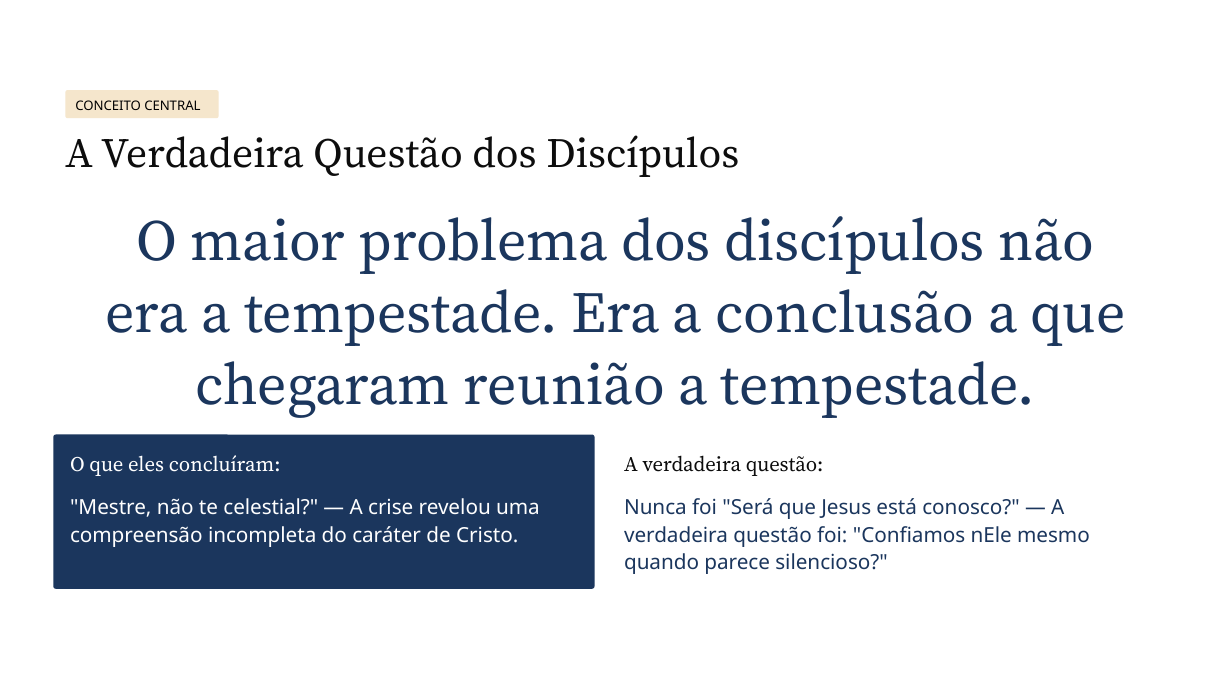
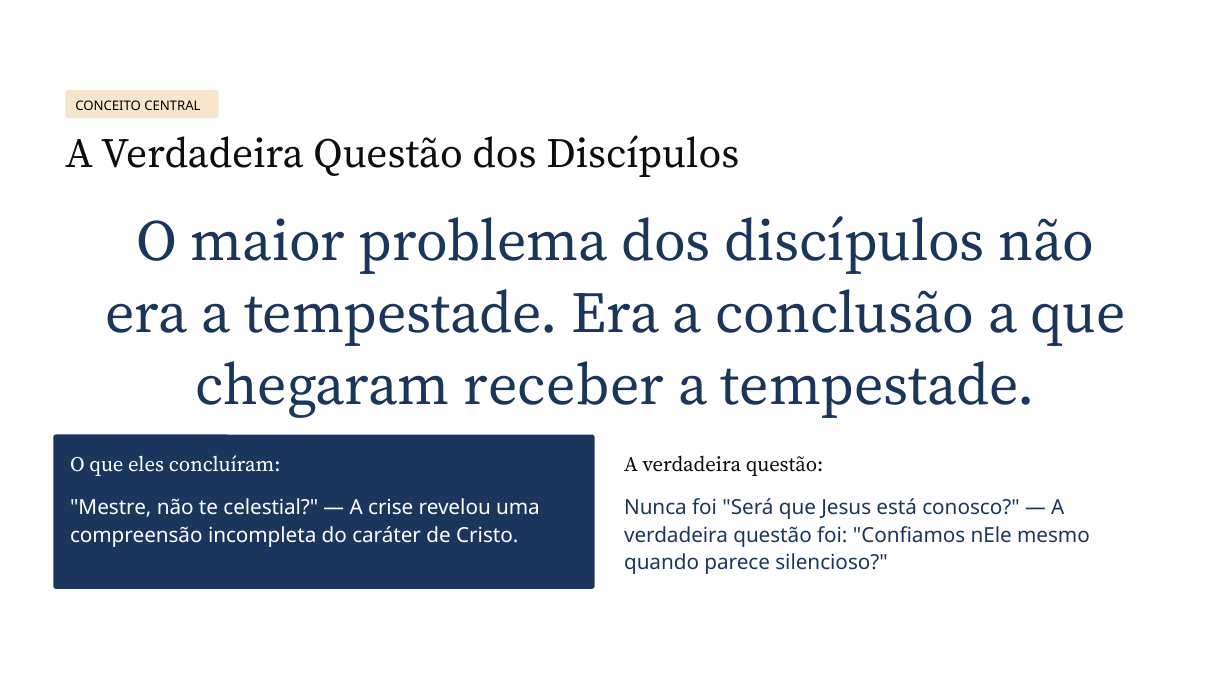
reunião: reunião -> receber (564, 385)
